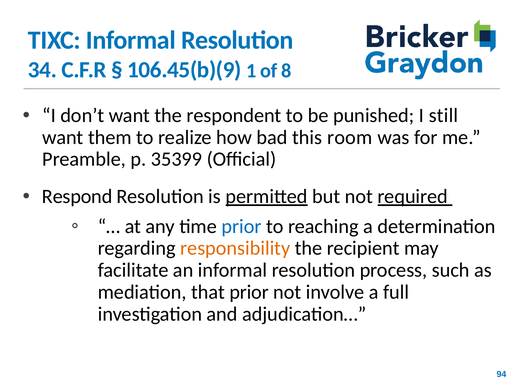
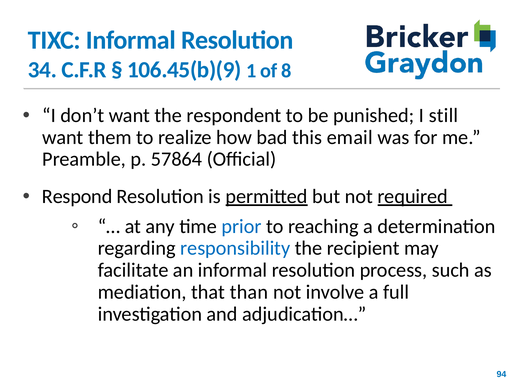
room: room -> email (350, 137)
35399: 35399 -> 57864 (177, 159)
responsibility colour: orange -> blue (235, 248)
that prior: prior -> than (249, 292)
